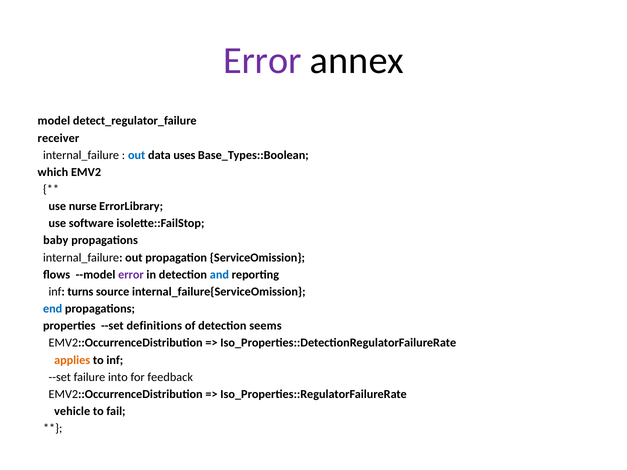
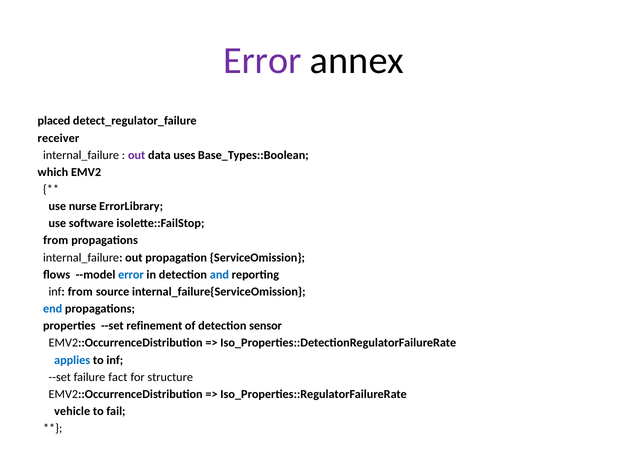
model: model -> placed (54, 121)
out colour: blue -> purple (137, 155)
baby: baby -> from (56, 241)
error colour: purple -> blue (131, 275)
inf turns: turns -> from (80, 292)
definitions: definitions -> refinement (154, 326)
seems: seems -> sensor (266, 326)
applies colour: orange -> blue (72, 360)
into: into -> fact (118, 377)
feedback: feedback -> structure (170, 377)
